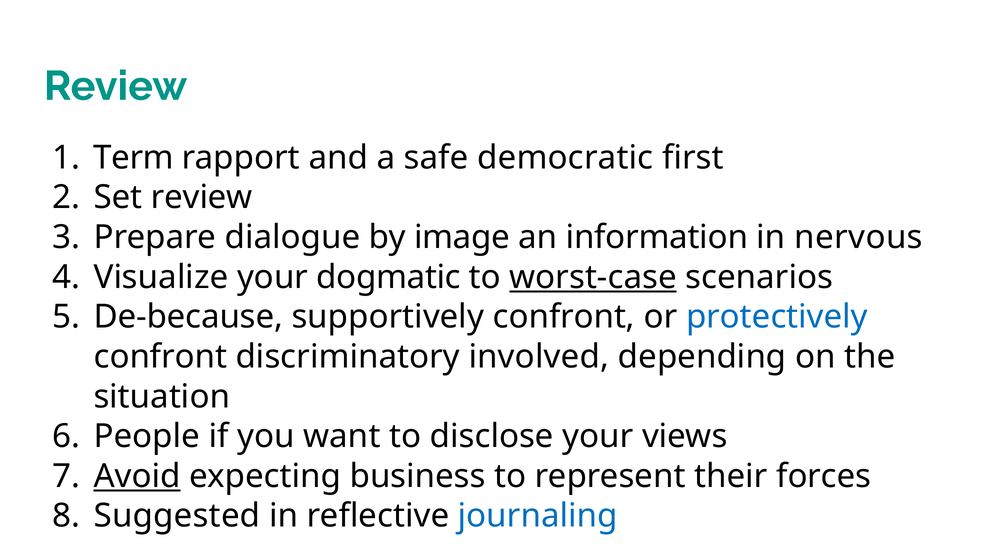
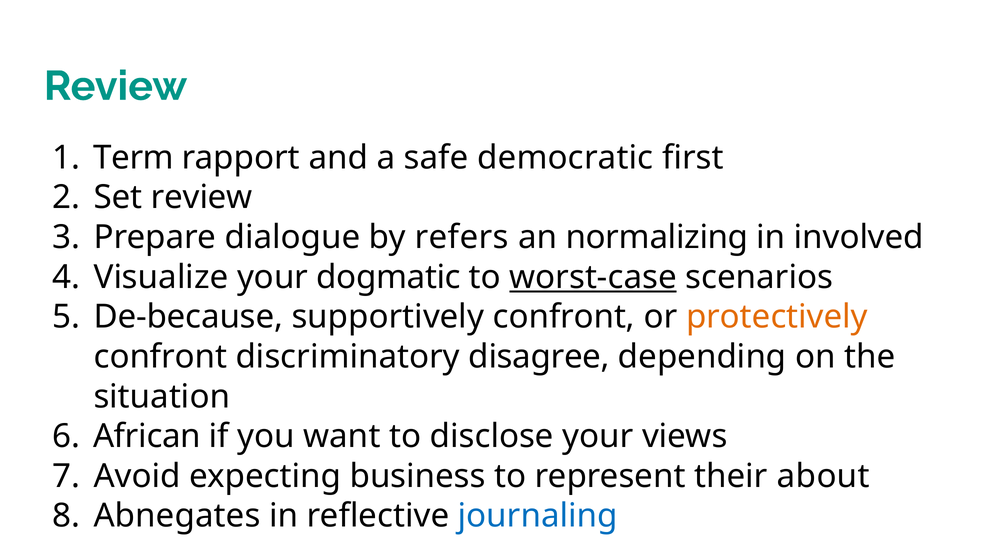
image: image -> refers (462, 237)
information: information -> normalizing (657, 237)
nervous: nervous -> involved (859, 237)
protectively colour: blue -> orange (777, 317)
involved: involved -> disagree (539, 357)
People: People -> African (147, 436)
Avoid underline: present -> none (137, 476)
forces: forces -> about (823, 476)
Suggested: Suggested -> Abnegates (177, 516)
